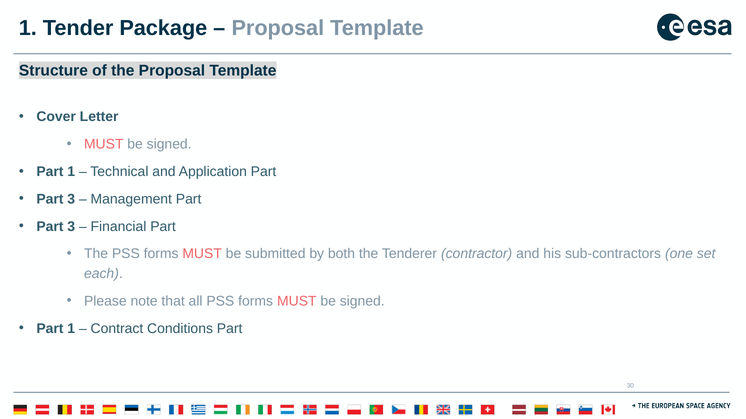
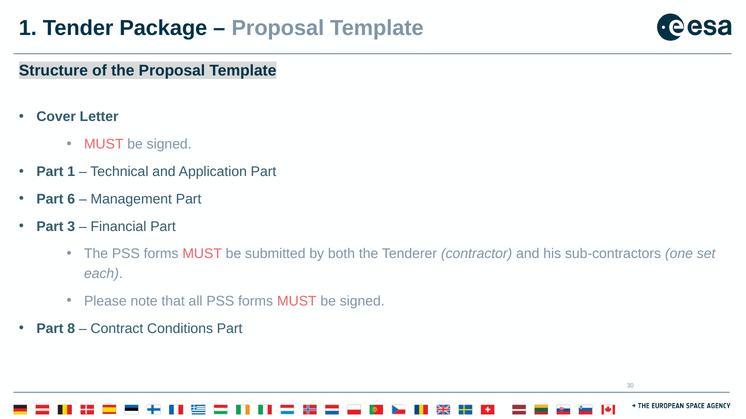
3: 3 -> 6 (71, 199)
1: 1 -> 8 (71, 328)
